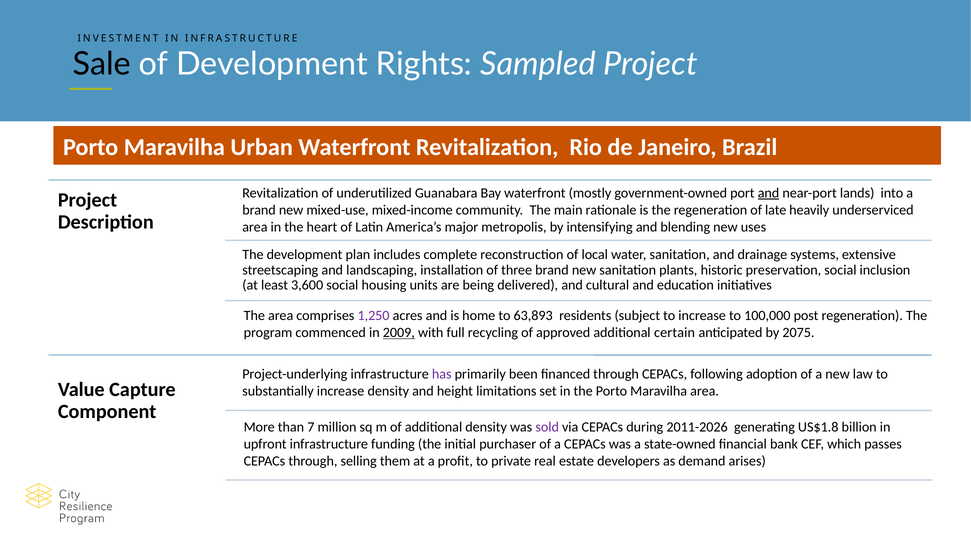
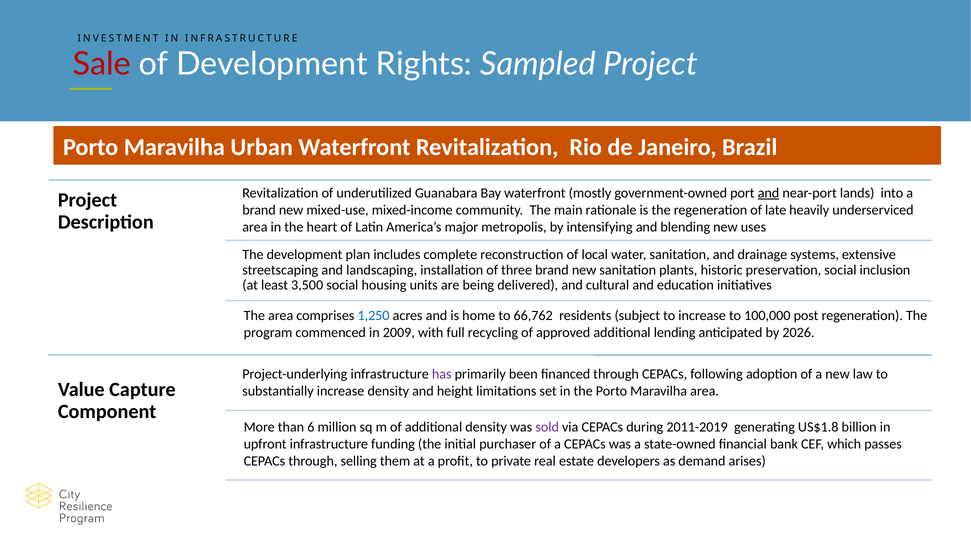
Sale colour: black -> red (102, 64)
3,600: 3,600 -> 3,500 (307, 285)
1,250 colour: purple -> blue (374, 316)
63,893: 63,893 -> 66,762 (533, 316)
2009 underline: present -> none (399, 333)
certain: certain -> lending (675, 333)
2075: 2075 -> 2026 (799, 333)
7: 7 -> 6 (311, 427)
2011-2026: 2011-2026 -> 2011-2019 (697, 427)
